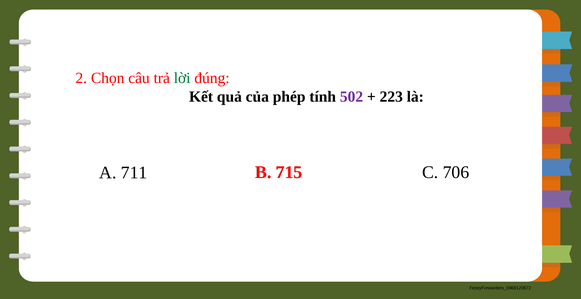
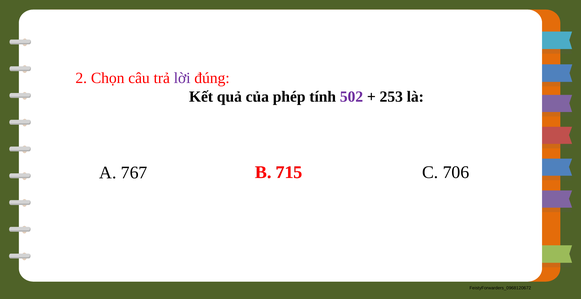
lời colour: green -> purple (182, 78)
223: 223 -> 253 (391, 97)
711: 711 -> 767 (134, 173)
